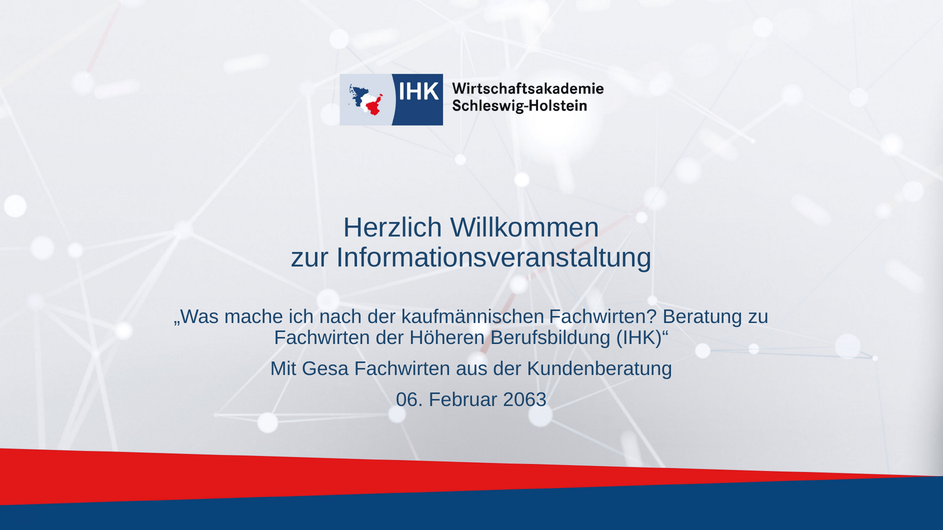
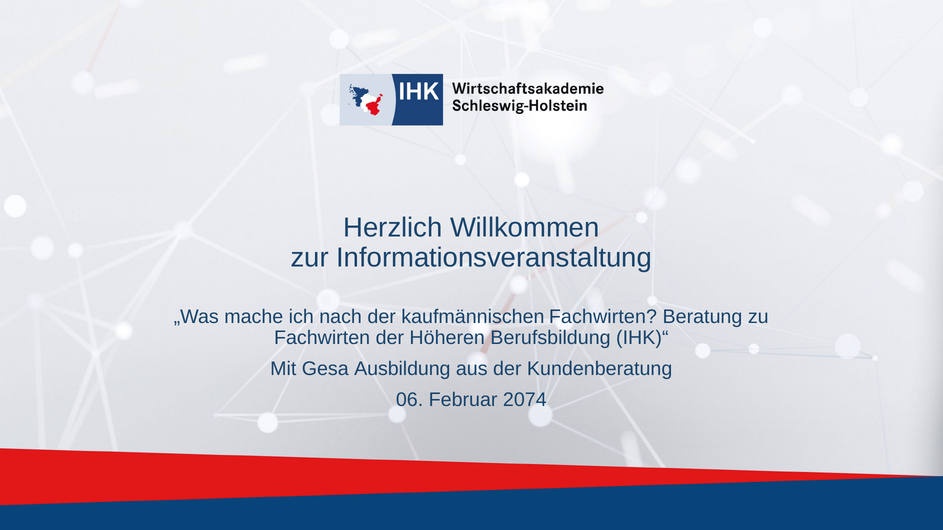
Gesa Fachwirten: Fachwirten -> Ausbildung (402, 369)
2063: 2063 -> 2074 (525, 400)
